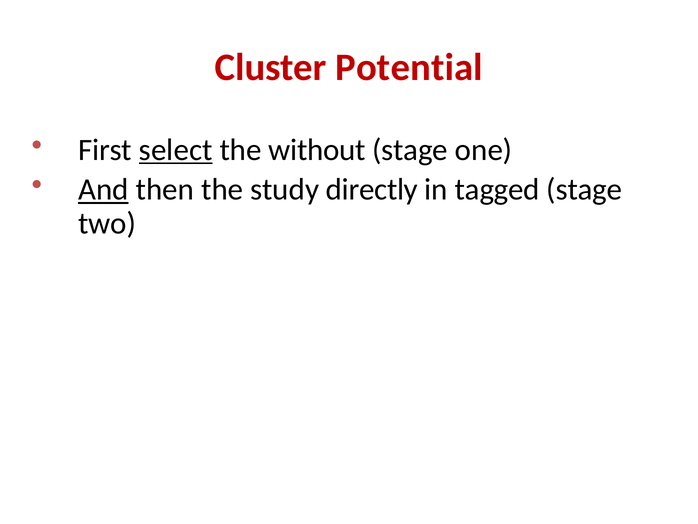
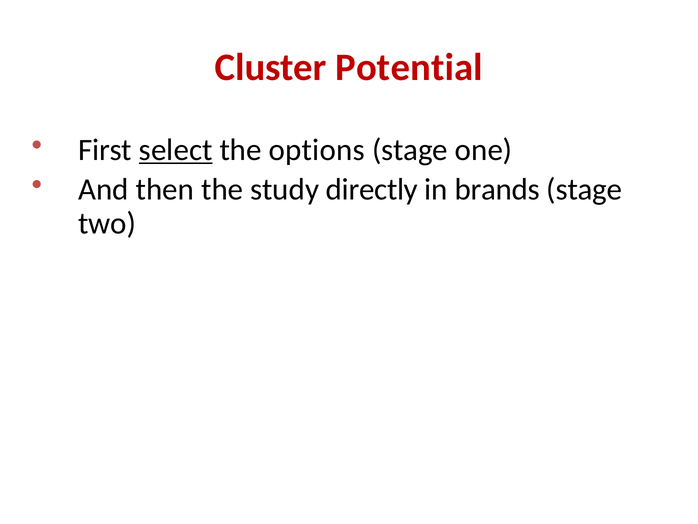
without: without -> options (317, 150)
And underline: present -> none (103, 190)
tagged: tagged -> brands (497, 190)
